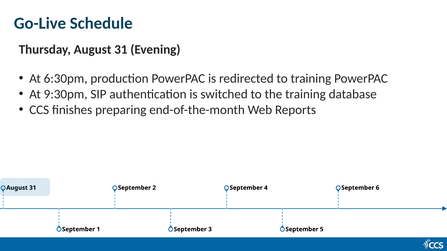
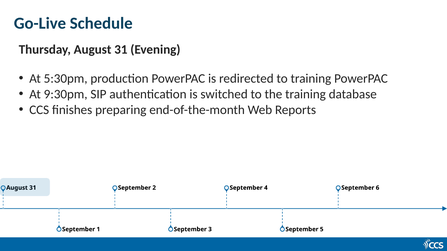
6:30pm: 6:30pm -> 5:30pm (66, 79)
